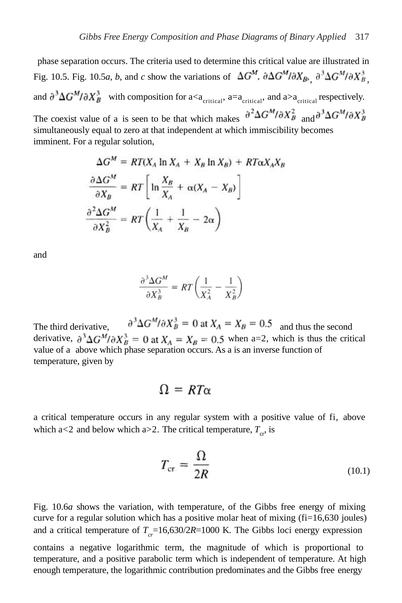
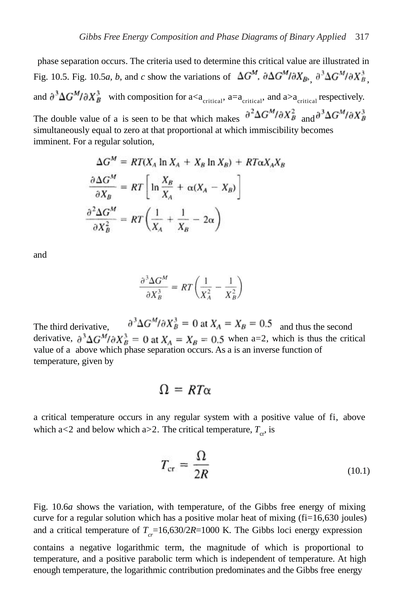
coexist: coexist -> double (64, 119)
that independent: independent -> proportional (190, 130)
